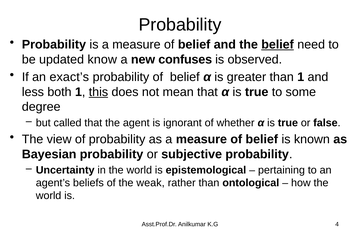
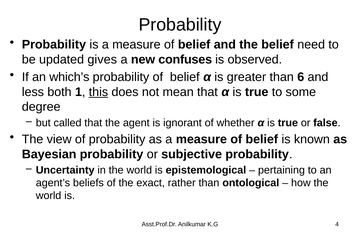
belief underline: present -> none (278, 45)
know: know -> gives (102, 60)
exact’s: exact’s -> which’s (69, 77)
than 1: 1 -> 6 (301, 77)
weak: weak -> exact (151, 183)
